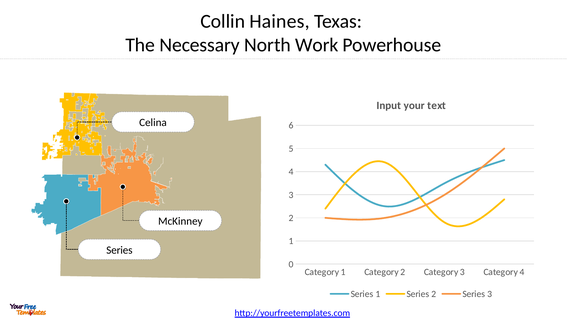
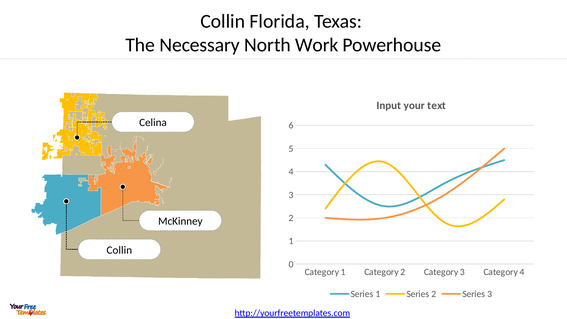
Haines: Haines -> Florida (280, 21)
Series: Series -> Collin (119, 250)
